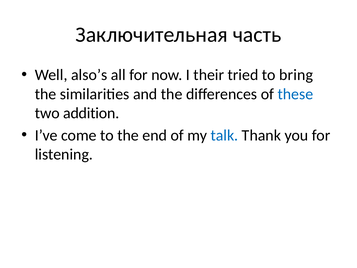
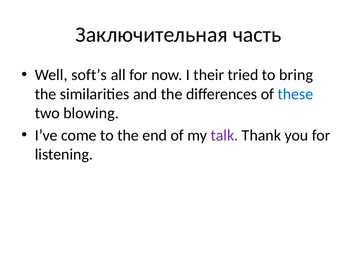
also’s: also’s -> soft’s (89, 75)
addition: addition -> blowing (91, 113)
talk colour: blue -> purple (224, 135)
